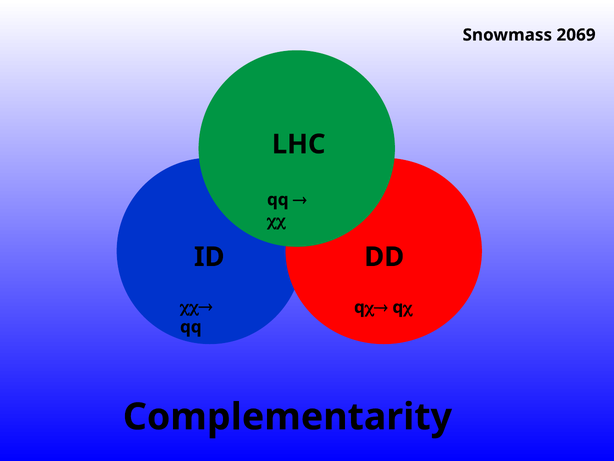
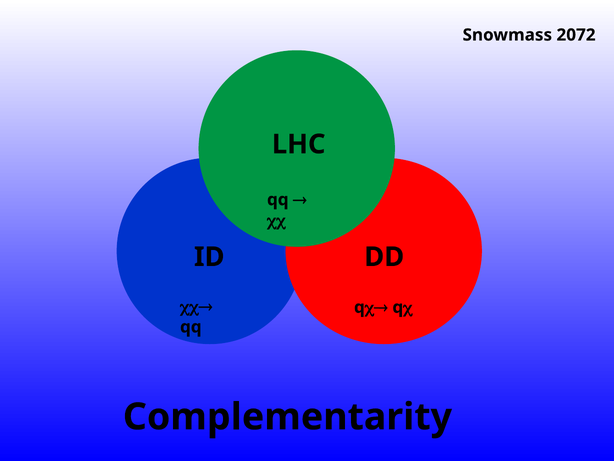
2069: 2069 -> 2072 (576, 35)
